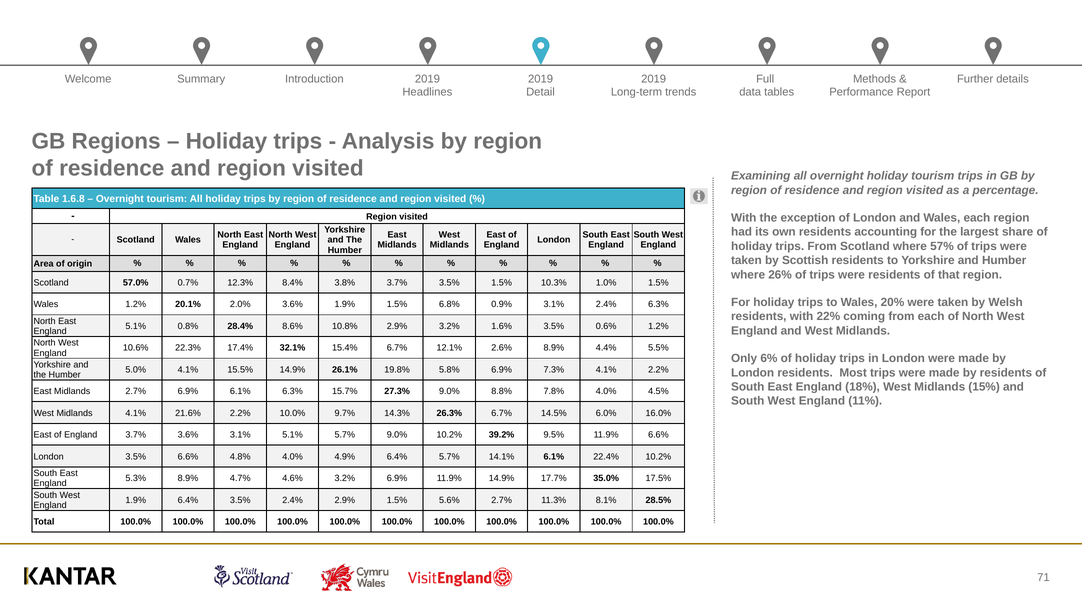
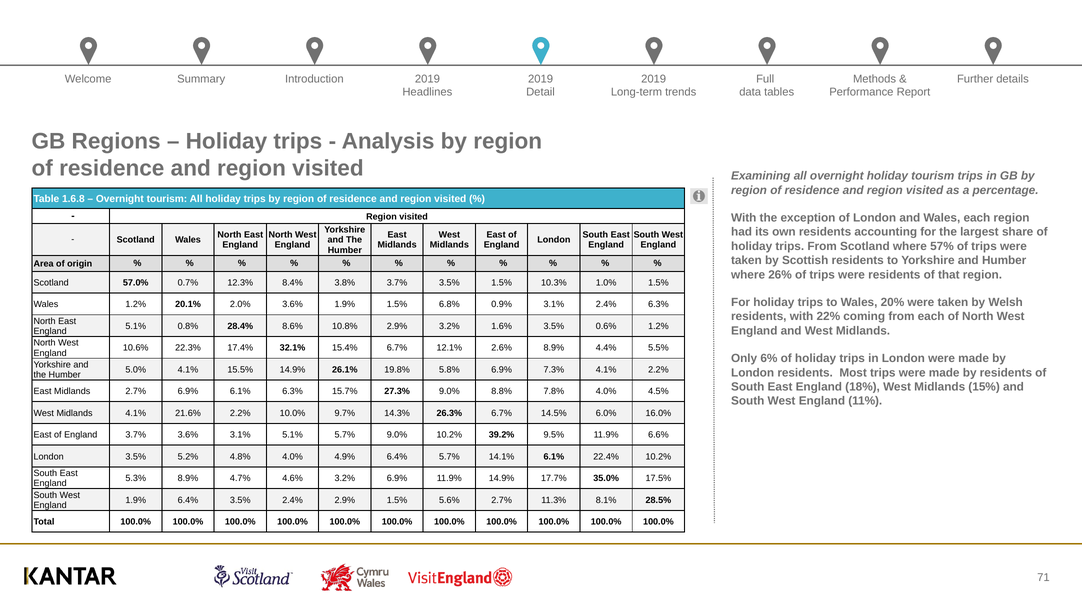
3.5% 6.6%: 6.6% -> 5.2% (188, 456)
